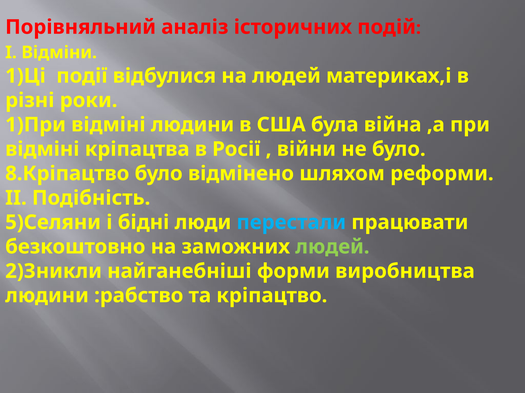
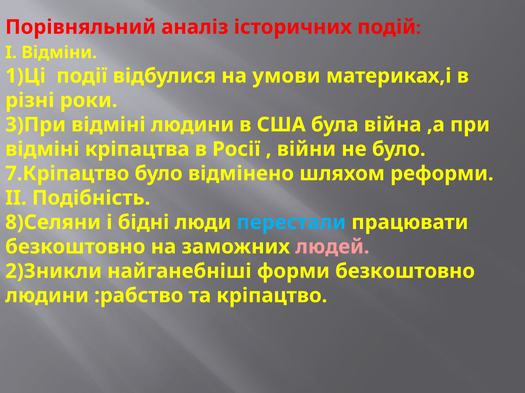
на людей: людей -> умови (286, 76)
1)При: 1)При -> 3)При (36, 125)
8.Кріпацтво: 8.Кріпацтво -> 7.Кріпацтво (67, 174)
5)Селяни: 5)Селяни -> 8)Селяни (53, 223)
людей colour: light green -> pink (332, 247)
форми виробництва: виробництва -> безкоштовно (405, 272)
